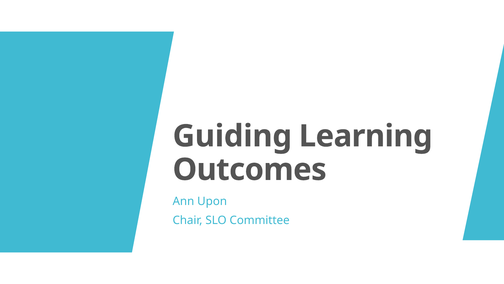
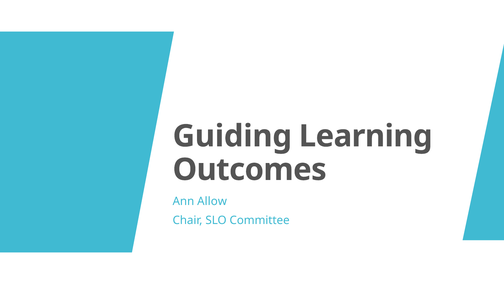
Upon: Upon -> Allow (212, 201)
